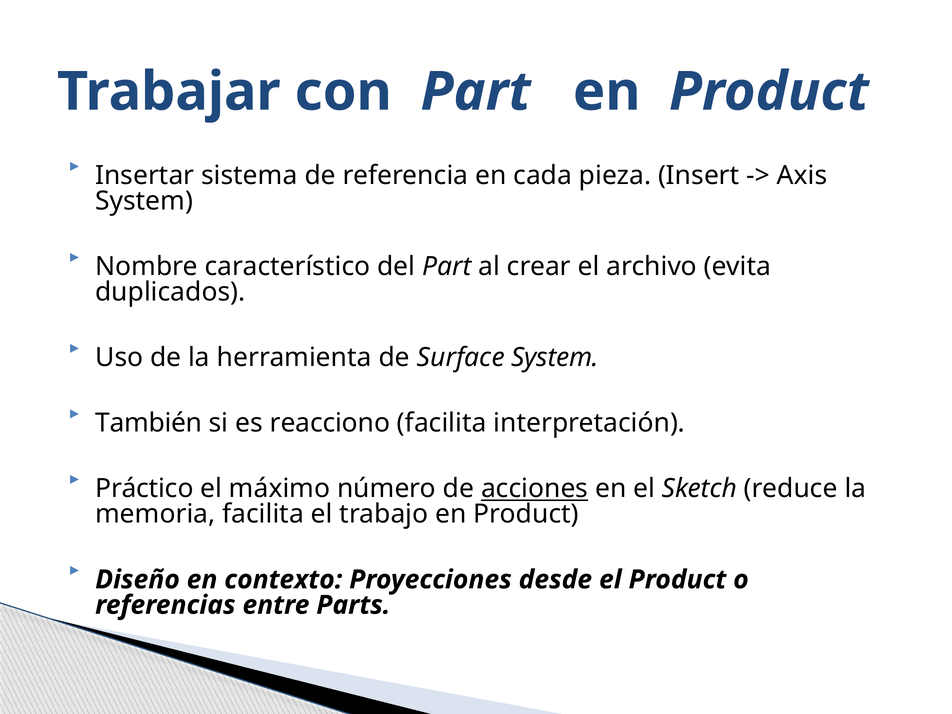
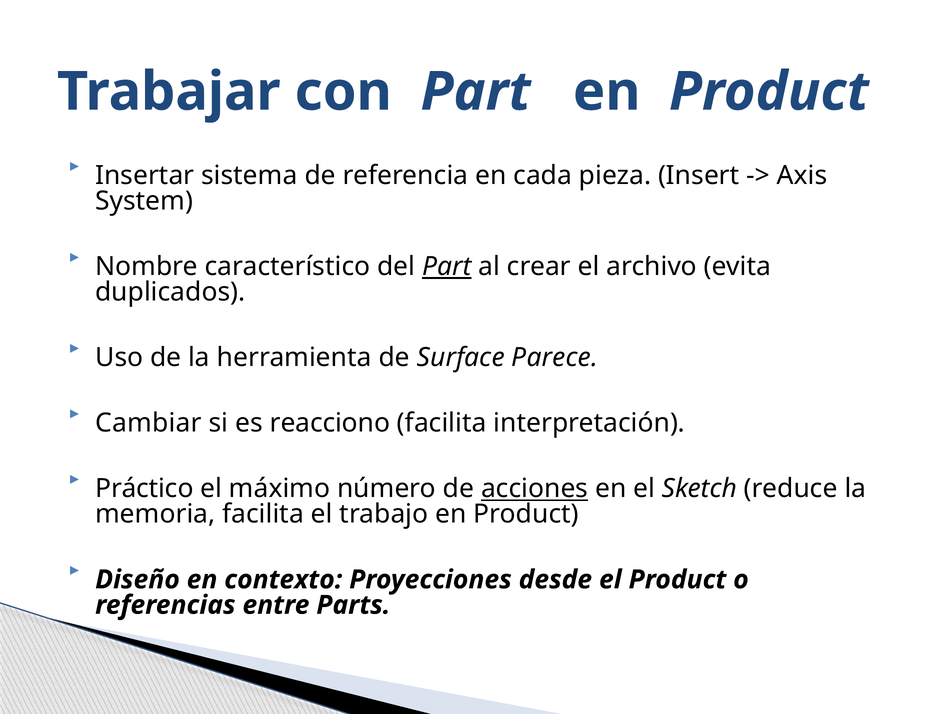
Part underline: none -> present (447, 267)
Surface System: System -> Parece (555, 358)
También: También -> Cambiar (148, 423)
